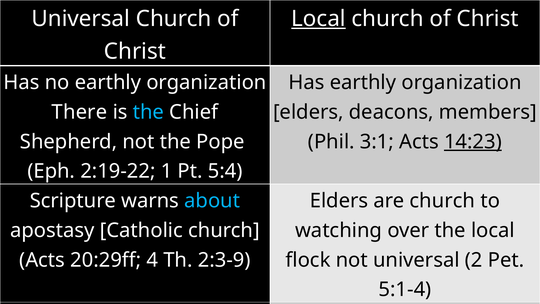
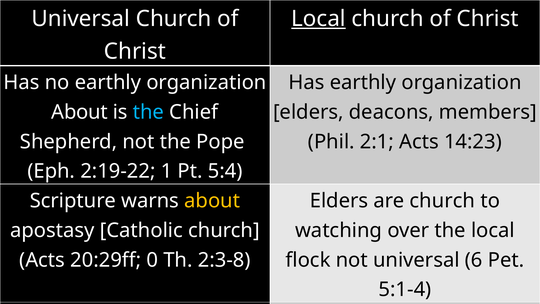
There: There -> About (80, 112)
3:1: 3:1 -> 2:1 (377, 142)
14:23 underline: present -> none (473, 142)
about colour: light blue -> yellow (212, 201)
4: 4 -> 0 (152, 260)
2:3-9: 2:3-9 -> 2:3-8 (224, 260)
2: 2 -> 6 (474, 260)
